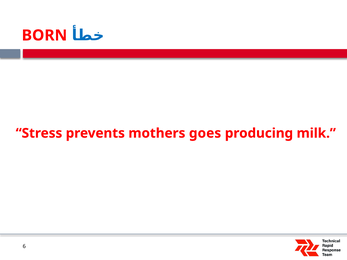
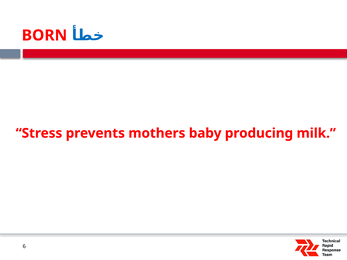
goes: goes -> baby (205, 133)
